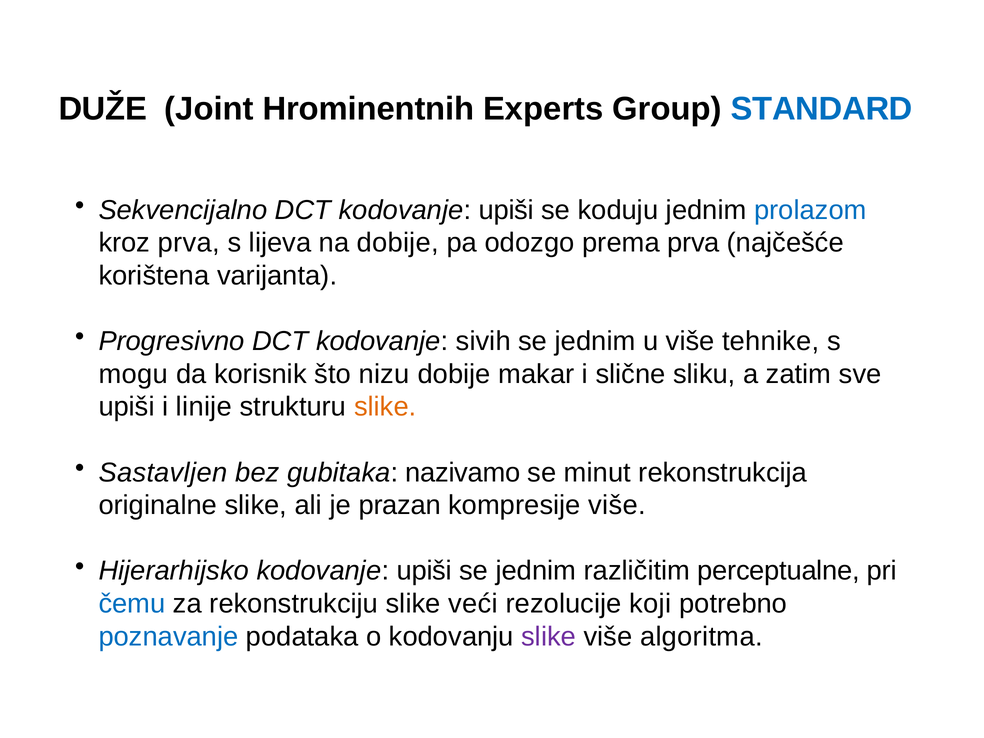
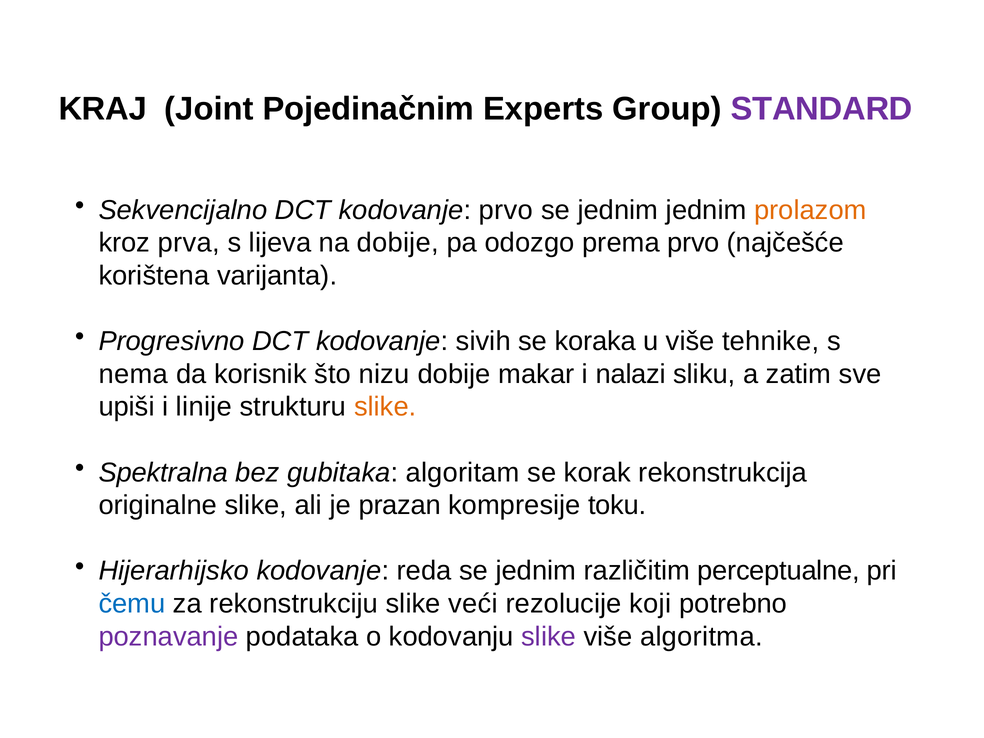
DUŽE: DUŽE -> KRAJ (103, 109)
Hrominentnih: Hrominentnih -> Pojedinačnim (368, 109)
STANDARD colour: blue -> purple (822, 109)
DCT kodovanje upiši: upiši -> prvo (506, 210)
koduju: koduju -> jednim (618, 210)
prolazom colour: blue -> orange (810, 210)
prema prva: prva -> prvo (693, 243)
jednim: jednim -> koraka (595, 341)
mogu: mogu -> nema (133, 374)
slične: slične -> nalazi (631, 374)
Sastavljen: Sastavljen -> Spektralna (163, 473)
nazivamo: nazivamo -> algoritam (463, 473)
minut: minut -> korak (597, 473)
kompresije više: više -> toku (617, 505)
Hijerarhijsko kodovanje upiši: upiši -> reda (424, 571)
poznavanje colour: blue -> purple (168, 637)
